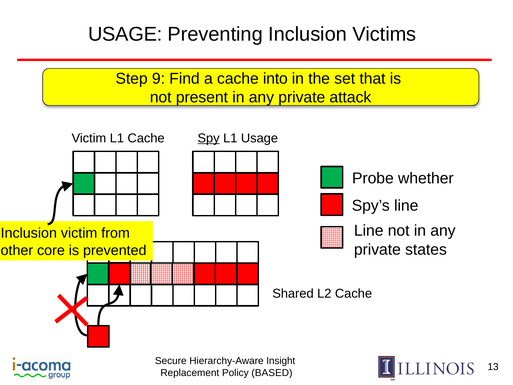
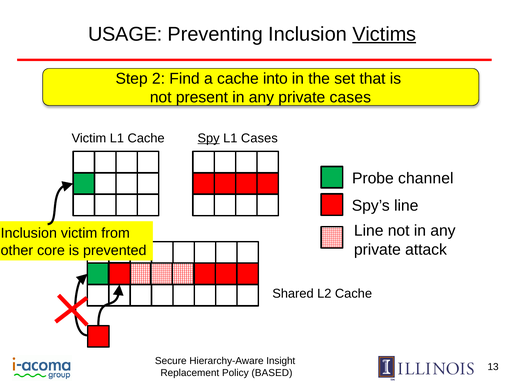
Victims underline: none -> present (384, 34)
9: 9 -> 2 (159, 79)
private attack: attack -> cases (350, 97)
L1 Usage: Usage -> Cases (259, 138)
whether: whether -> channel (426, 178)
states: states -> attack (426, 249)
